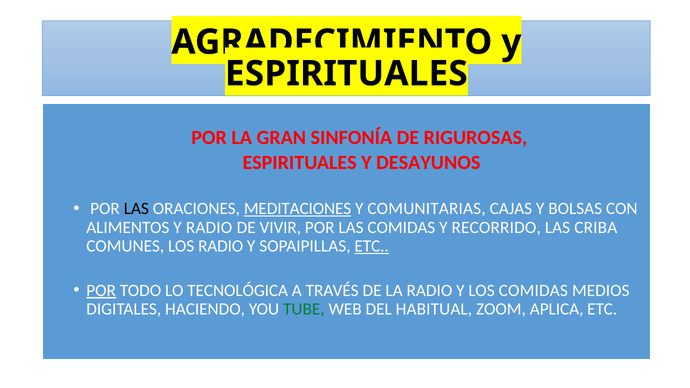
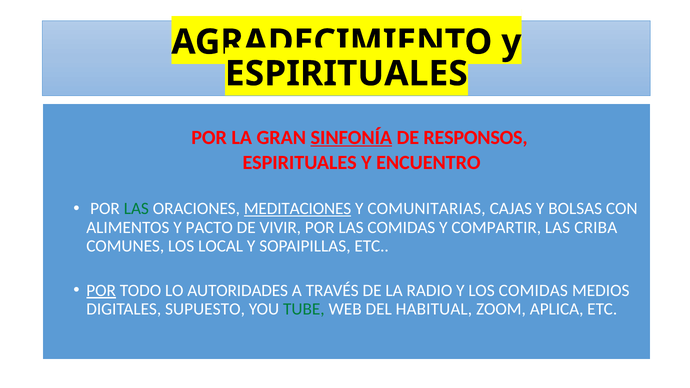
SINFONÍA underline: none -> present (351, 137)
RIGUROSAS: RIGUROSAS -> RESPONSOS (475, 137)
DESAYUNOS: DESAYUNOS -> ENCUENTRO (428, 163)
LAS colour: black -> green (136, 209)
Y RADIO: RADIO -> PACTO (209, 227)
RECORRIDO: RECORRIDO -> COMPARTIR (496, 227)
LOS RADIO: RADIO -> LOCAL (221, 246)
ETC underline: present -> none (372, 246)
TECNOLÓGICA: TECNOLÓGICA -> AUTORIDADES (238, 290)
HACIENDO: HACIENDO -> SUPUESTO (205, 309)
